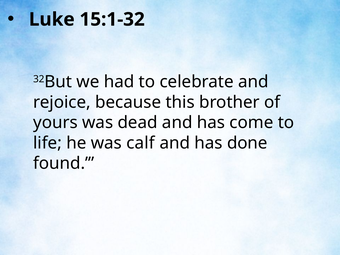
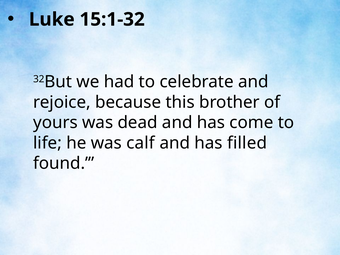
done: done -> filled (247, 143)
